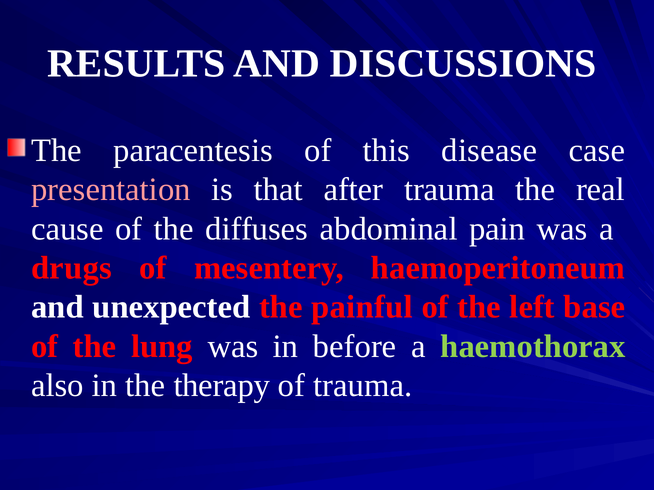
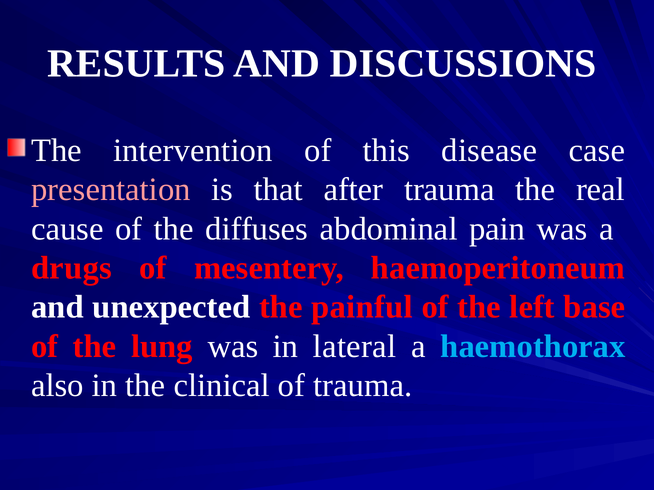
paracentesis: paracentesis -> intervention (193, 151)
before: before -> lateral (355, 347)
haemothorax colour: light green -> light blue (533, 347)
therapy: therapy -> clinical (222, 386)
